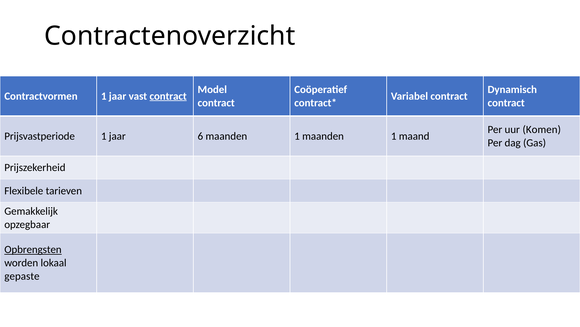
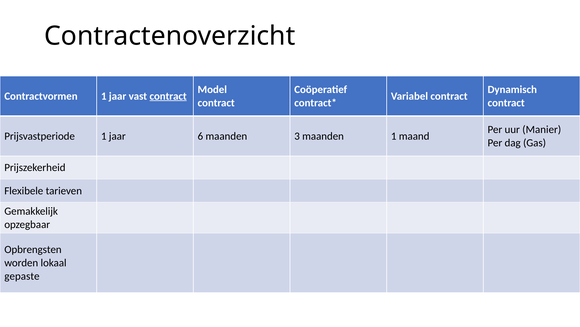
Komen: Komen -> Manier (542, 129)
6 maanden 1: 1 -> 3 (297, 136)
Opbrengsten underline: present -> none (33, 249)
